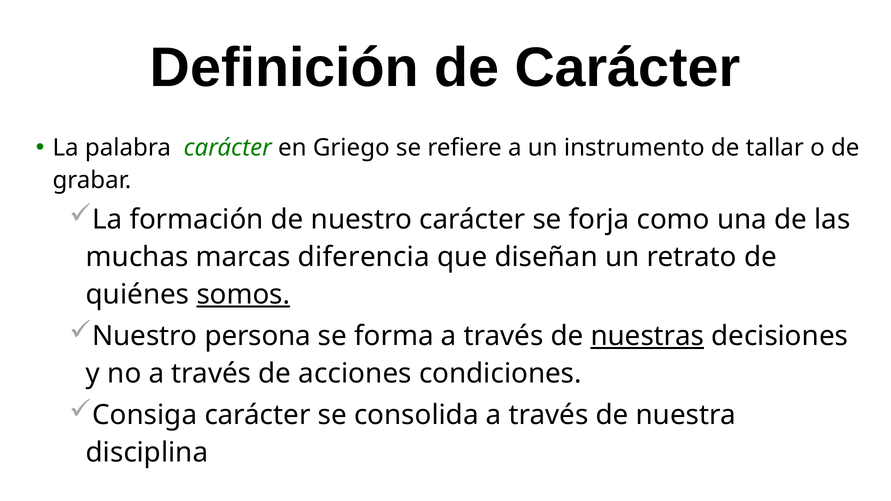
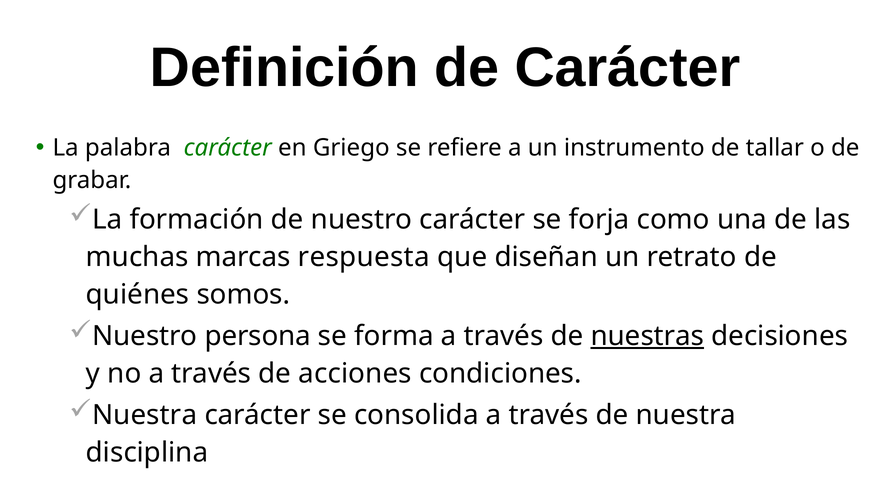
diferencia: diferencia -> respuesta (364, 257)
somos underline: present -> none (243, 295)
Consiga: Consiga -> Nuestra (145, 415)
